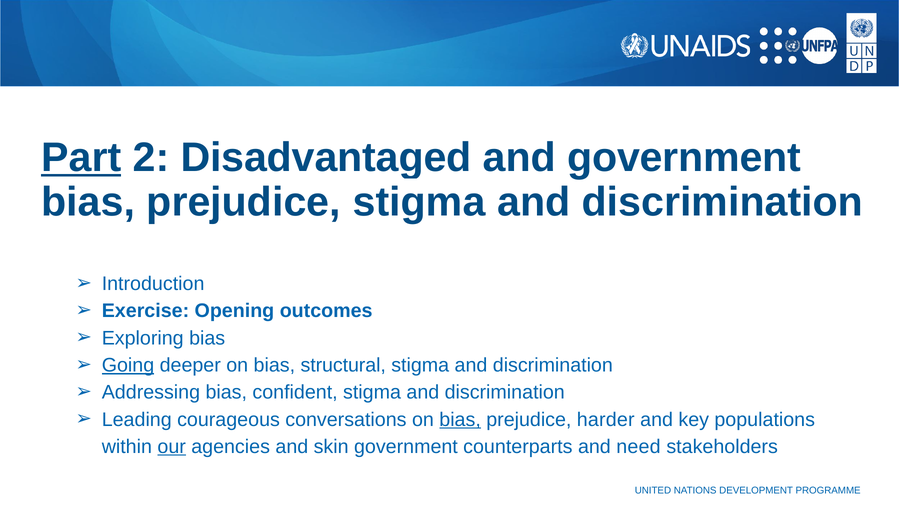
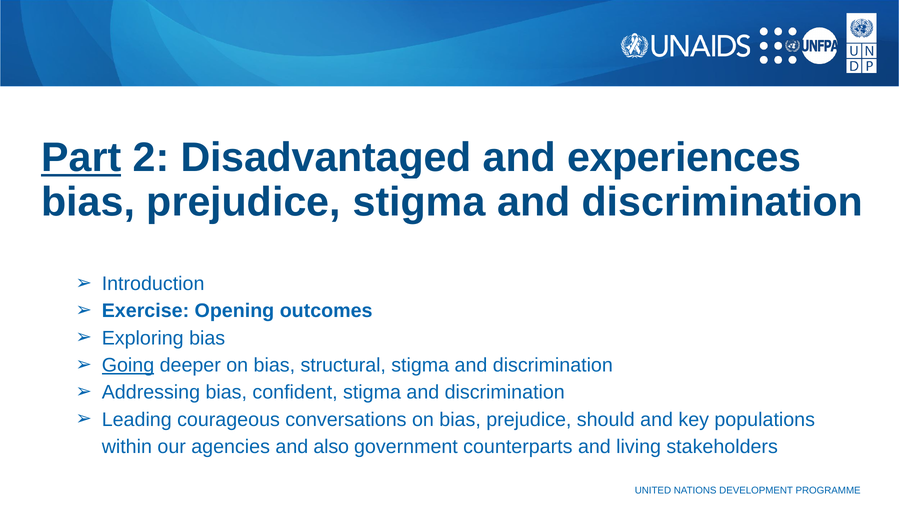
and government: government -> experiences (684, 157)
bias underline: present -> none (460, 419)
harder: harder -> should (606, 419)
our underline: present -> none (172, 446)
skin: skin -> also (331, 446)
need: need -> living (639, 446)
